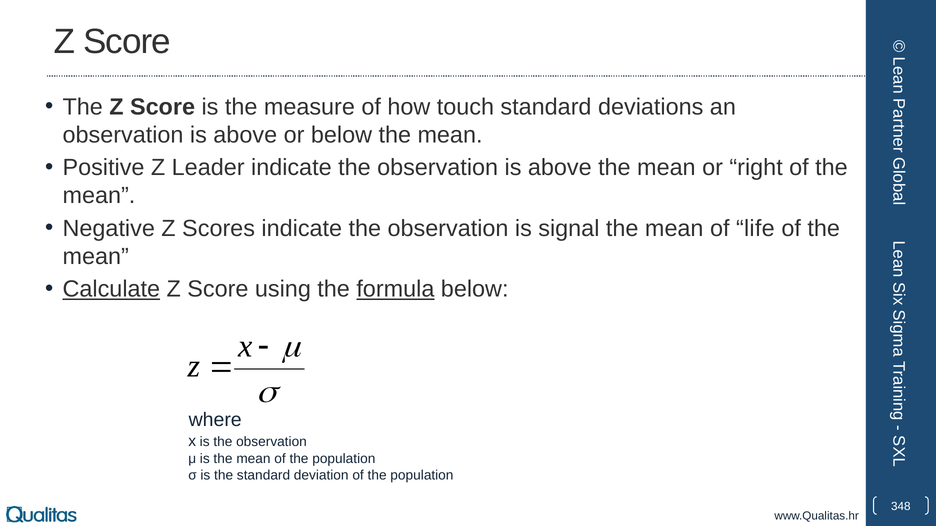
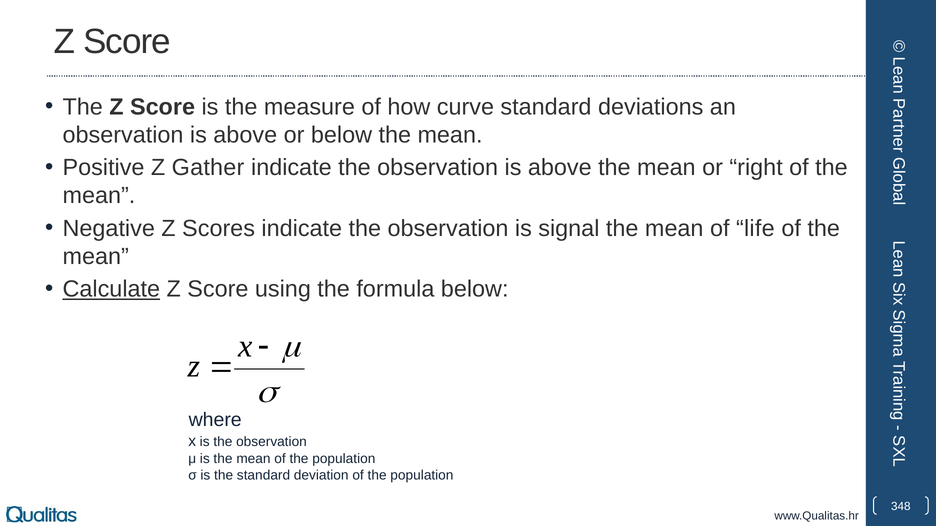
touch: touch -> curve (465, 107)
Leader: Leader -> Gather (208, 168)
formula underline: present -> none (395, 289)
